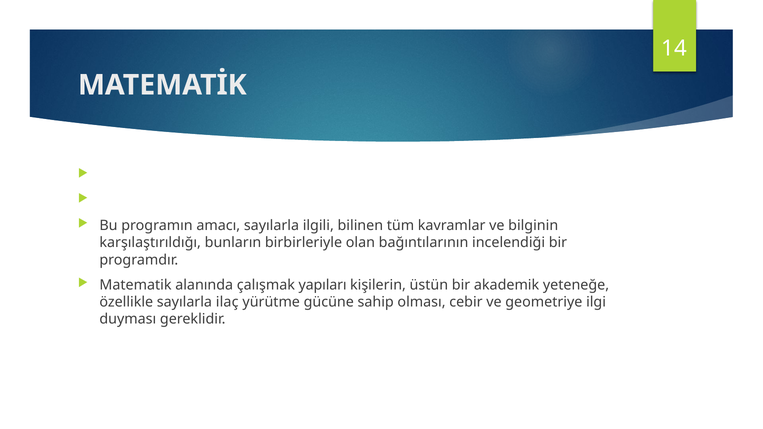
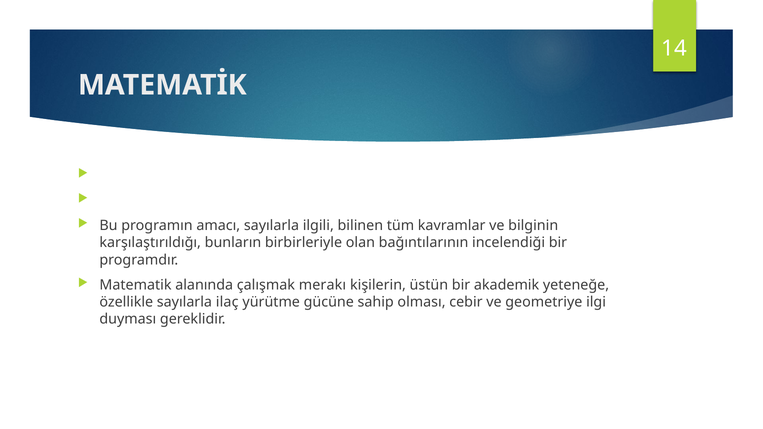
yapıları: yapıları -> merakı (322, 285)
